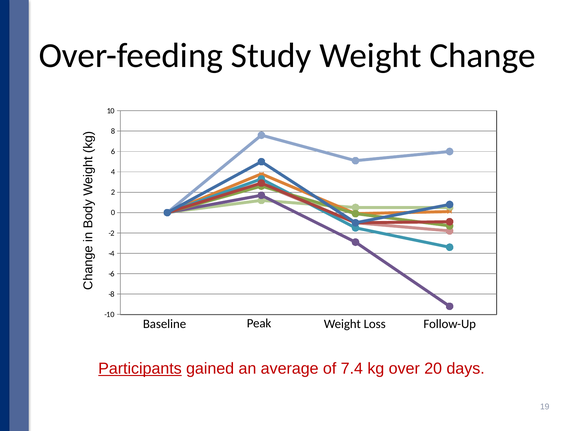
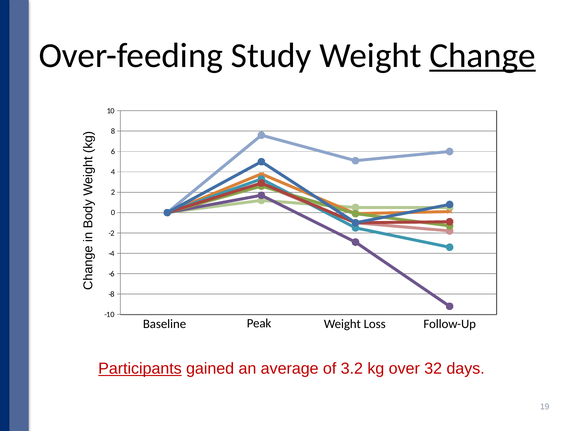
Change underline: none -> present (483, 56)
7.4: 7.4 -> 3.2 (352, 369)
20: 20 -> 32 (433, 369)
